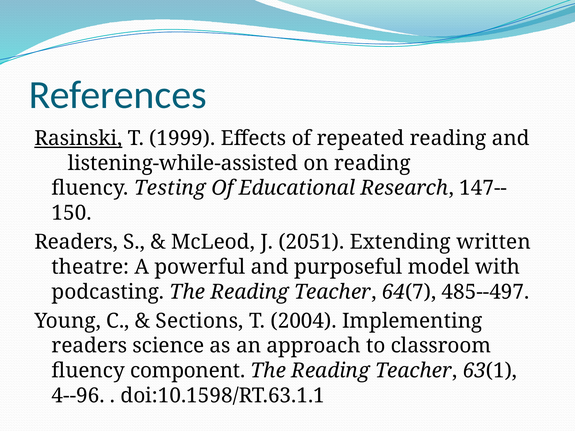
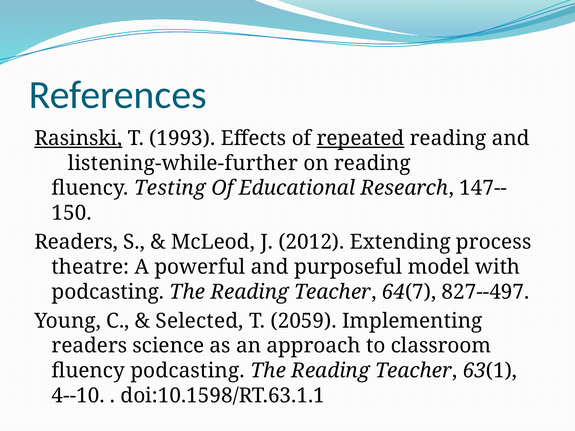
1999: 1999 -> 1993 (182, 138)
repeated underline: none -> present (361, 138)
listening-while-assisted: listening-while-assisted -> listening-while-further (183, 163)
2051: 2051 -> 2012 (311, 242)
written: written -> process (494, 242)
485--497: 485--497 -> 827--497 (486, 292)
Sections: Sections -> Selected (200, 321)
2004: 2004 -> 2059 (304, 321)
fluency component: component -> podcasting (187, 371)
4--96: 4--96 -> 4--10 (78, 396)
